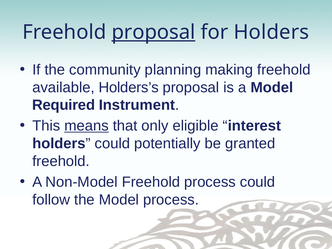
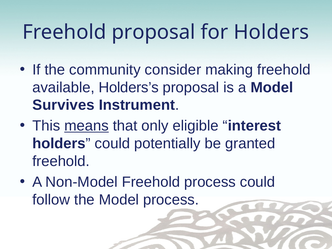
proposal underline: present -> none (153, 32)
planning: planning -> consider (173, 70)
Required: Required -> Survives (63, 105)
